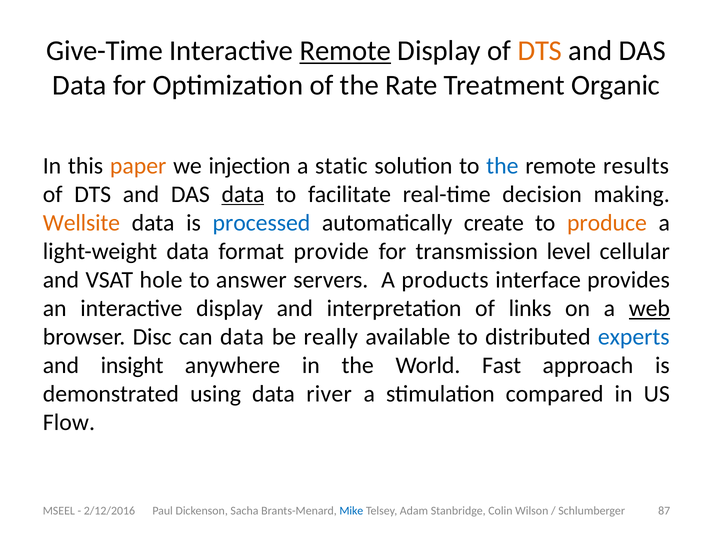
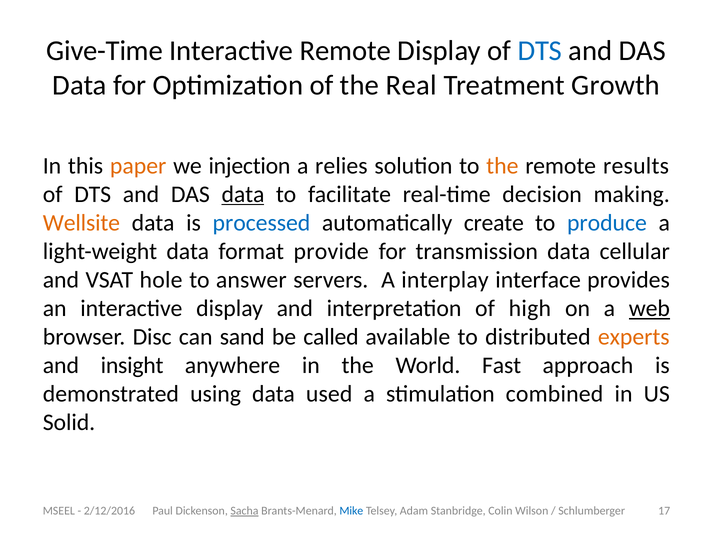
Remote underline: present -> none (345, 51)
DTS colour: orange -> blue (540, 51)
Rate: Rate -> Real (411, 85)
Organic: Organic -> Growth (616, 85)
static: static -> relies (341, 166)
the colour: blue -> orange (502, 166)
produce colour: orange -> blue (607, 223)
transmission level: level -> data (569, 251)
products: products -> interplay (445, 280)
links: links -> high (530, 308)
can data: data -> sand (242, 337)
really: really -> called (331, 337)
experts colour: blue -> orange (634, 337)
river: river -> used (329, 394)
compared: compared -> combined (555, 394)
Flow: Flow -> Solid (69, 422)
Sacha underline: none -> present (245, 511)
87: 87 -> 17 (664, 511)
